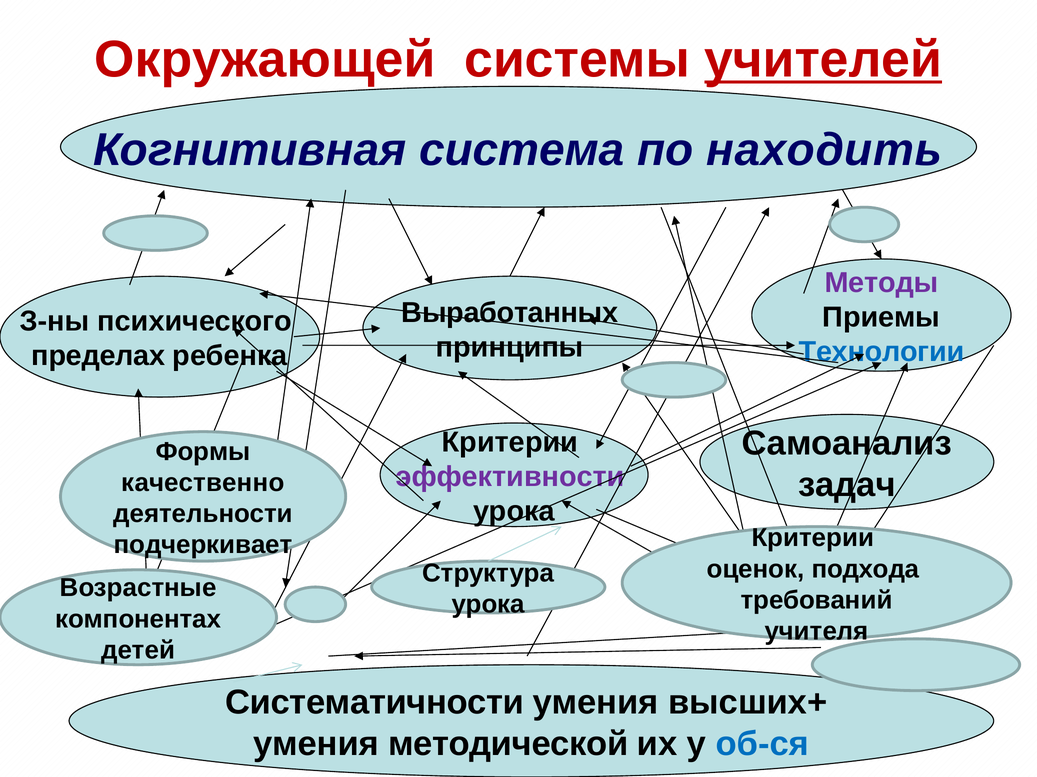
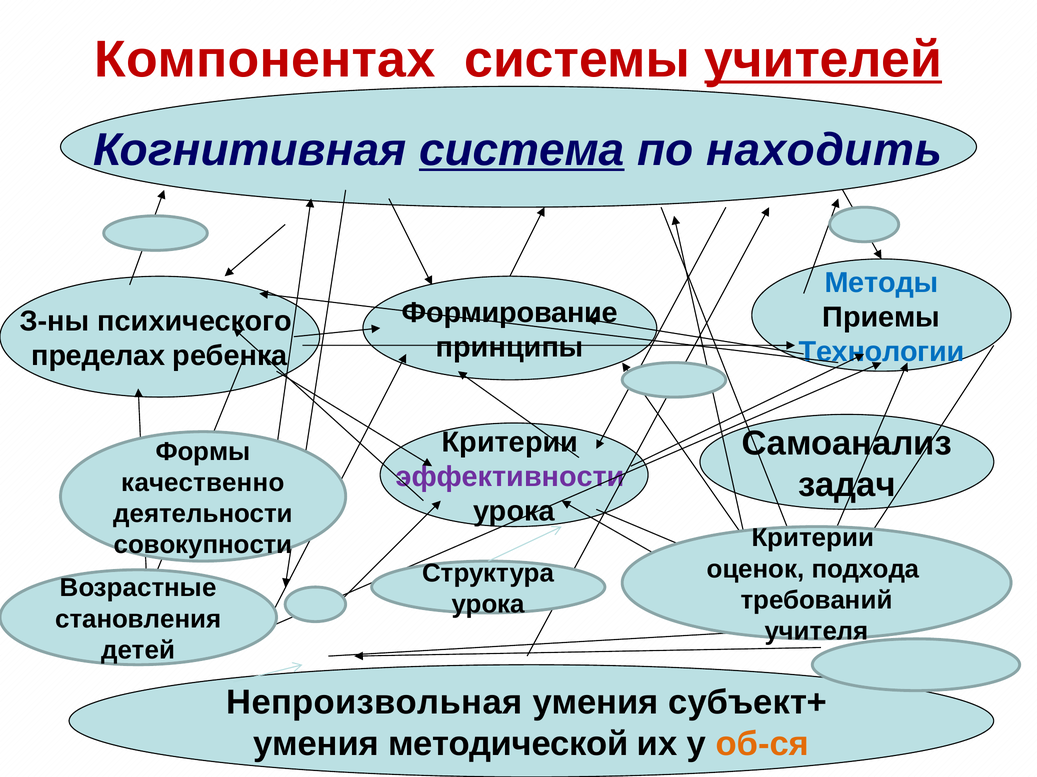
Окружающей: Окружающей -> Компонентах (265, 60)
система underline: none -> present (522, 150)
Методы colour: purple -> blue (881, 283)
Выработанных: Выработанных -> Формирование (510, 313)
подчеркивает: подчеркивает -> совокупности (203, 545)
компонентах: компонентах -> становления (138, 620)
Систематичности: Систематичности -> Непроизвольная (374, 703)
высших+: высших+ -> субъект+ (748, 703)
об-ся colour: blue -> orange (762, 745)
